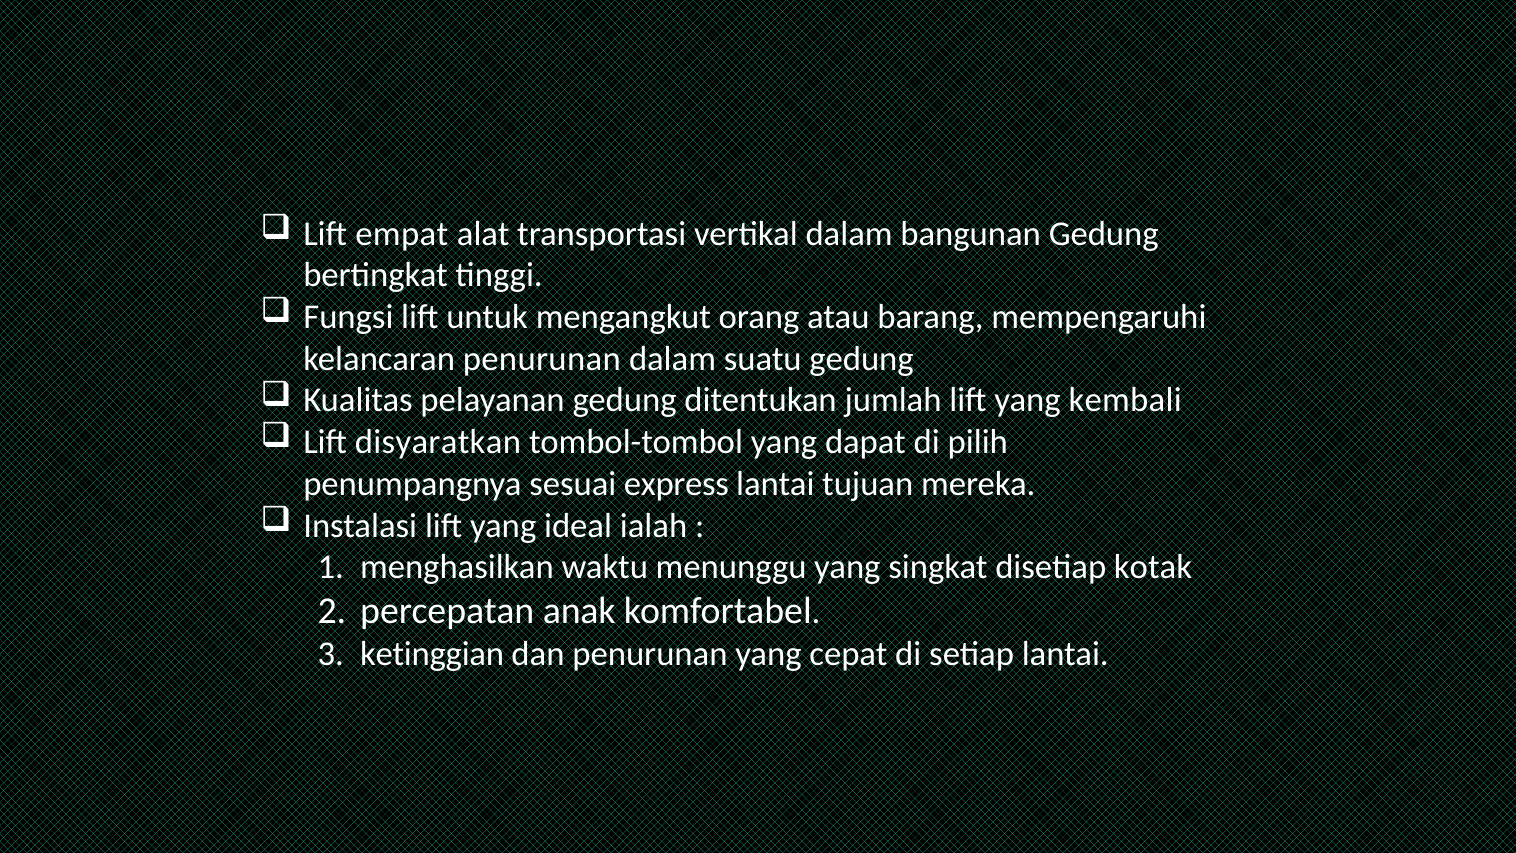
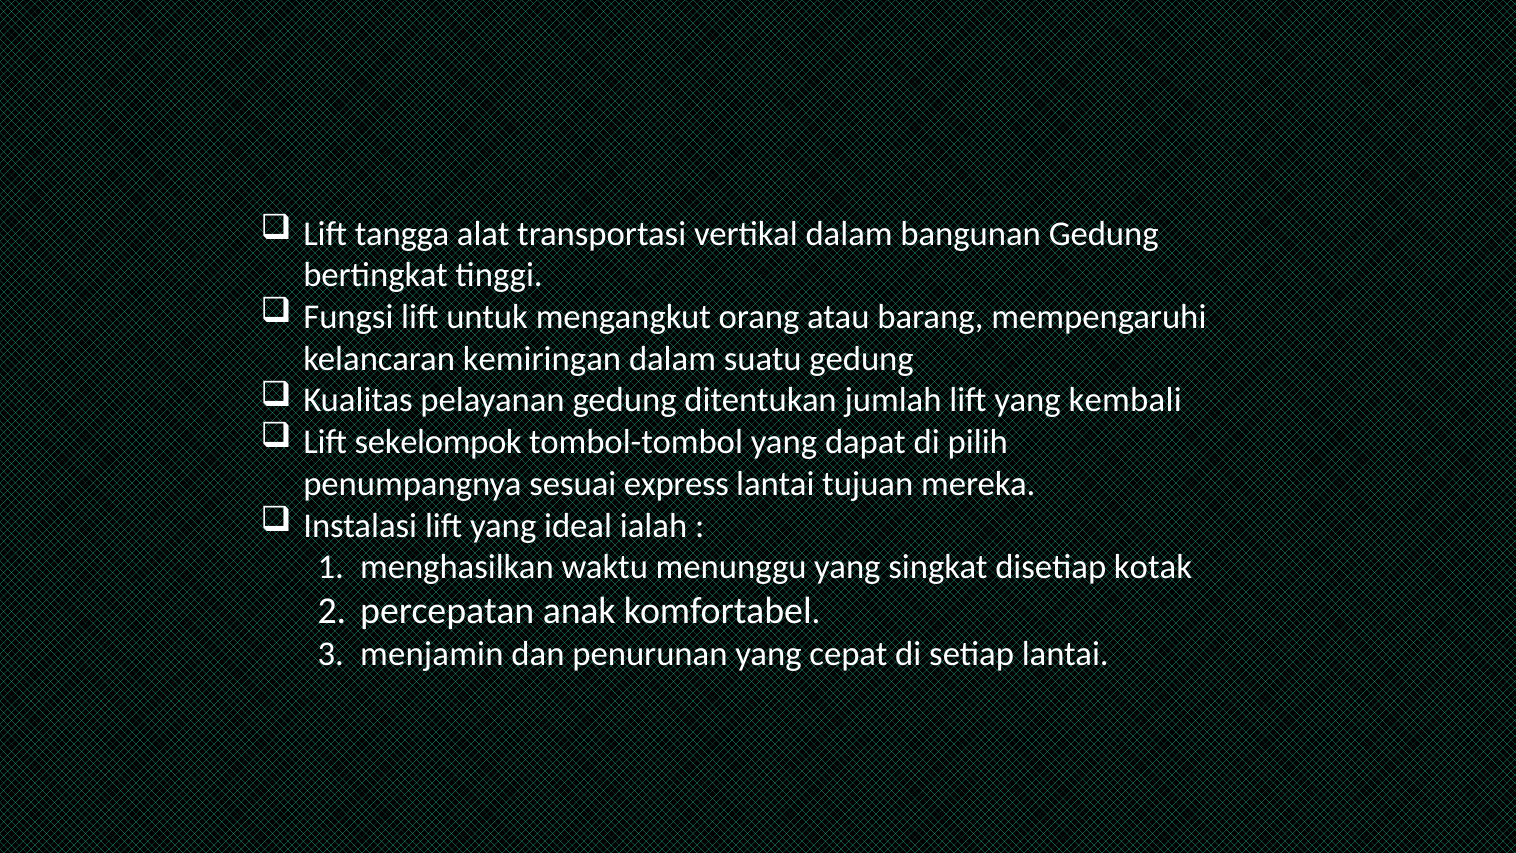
empat: empat -> tangga (402, 234)
kelancaran penurunan: penurunan -> kemiringan (542, 359)
disyaratkan: disyaratkan -> sekelompok (438, 442)
ketinggian: ketinggian -> menjamin (432, 654)
